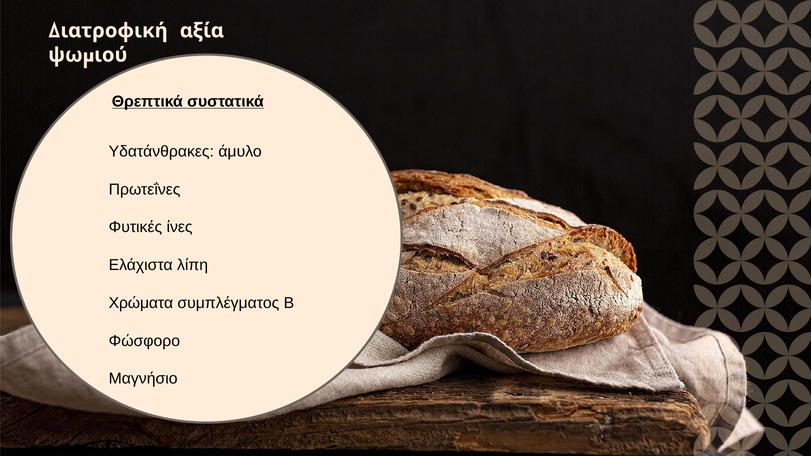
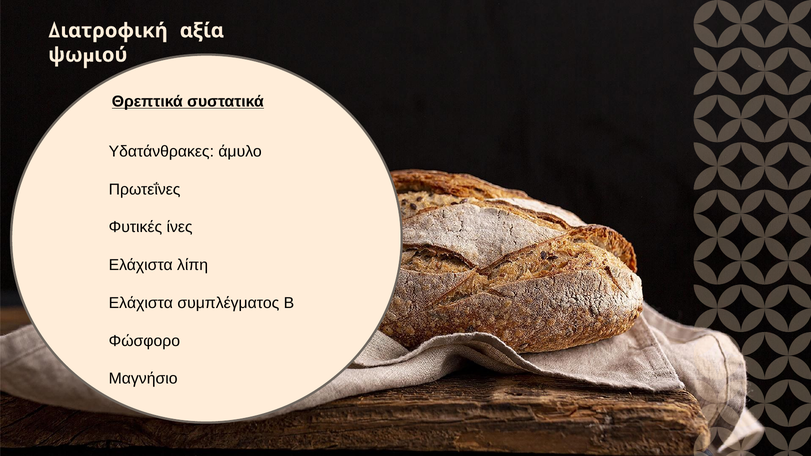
Χρώματα: Χρώματα -> Ελάχιστα (141, 303)
